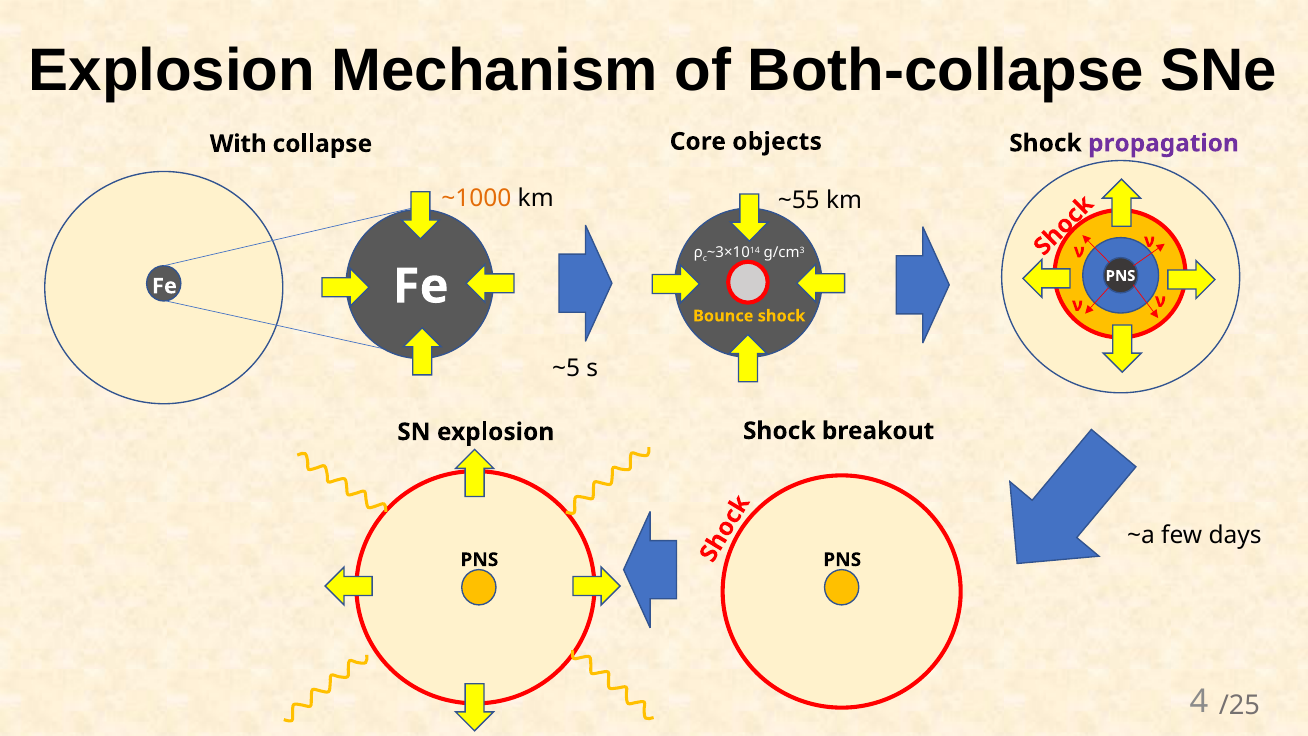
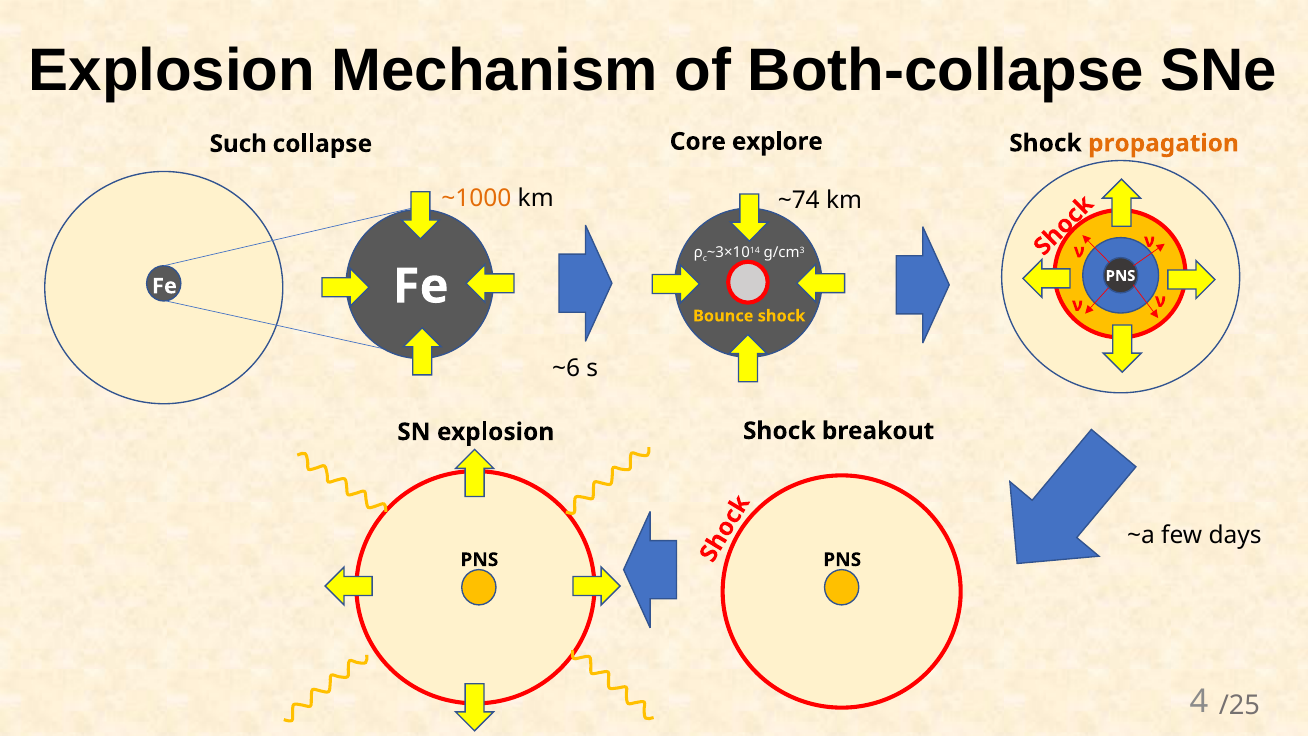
objects: objects -> explore (777, 142)
propagation colour: purple -> orange (1164, 143)
With: With -> Such (238, 144)
~55: ~55 -> ~74 (799, 200)
~5: ~5 -> ~6 (566, 369)
